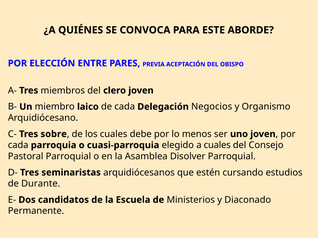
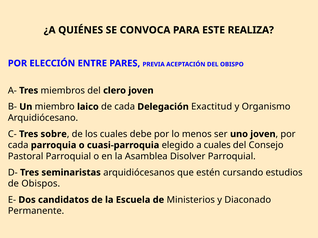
ABORDE: ABORDE -> REALIZA (251, 30)
Negocios: Negocios -> Exactitud (212, 107)
Durante: Durante -> Obispos (41, 184)
